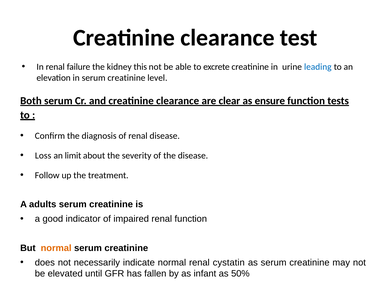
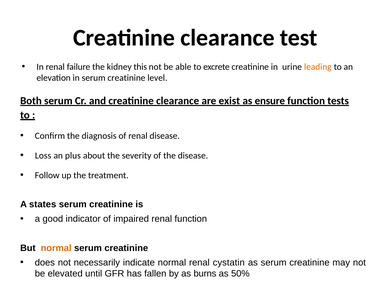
leading colour: blue -> orange (318, 67)
clear: clear -> exist (229, 101)
limit: limit -> plus (73, 156)
adults: adults -> states (43, 205)
infant: infant -> burns (205, 274)
